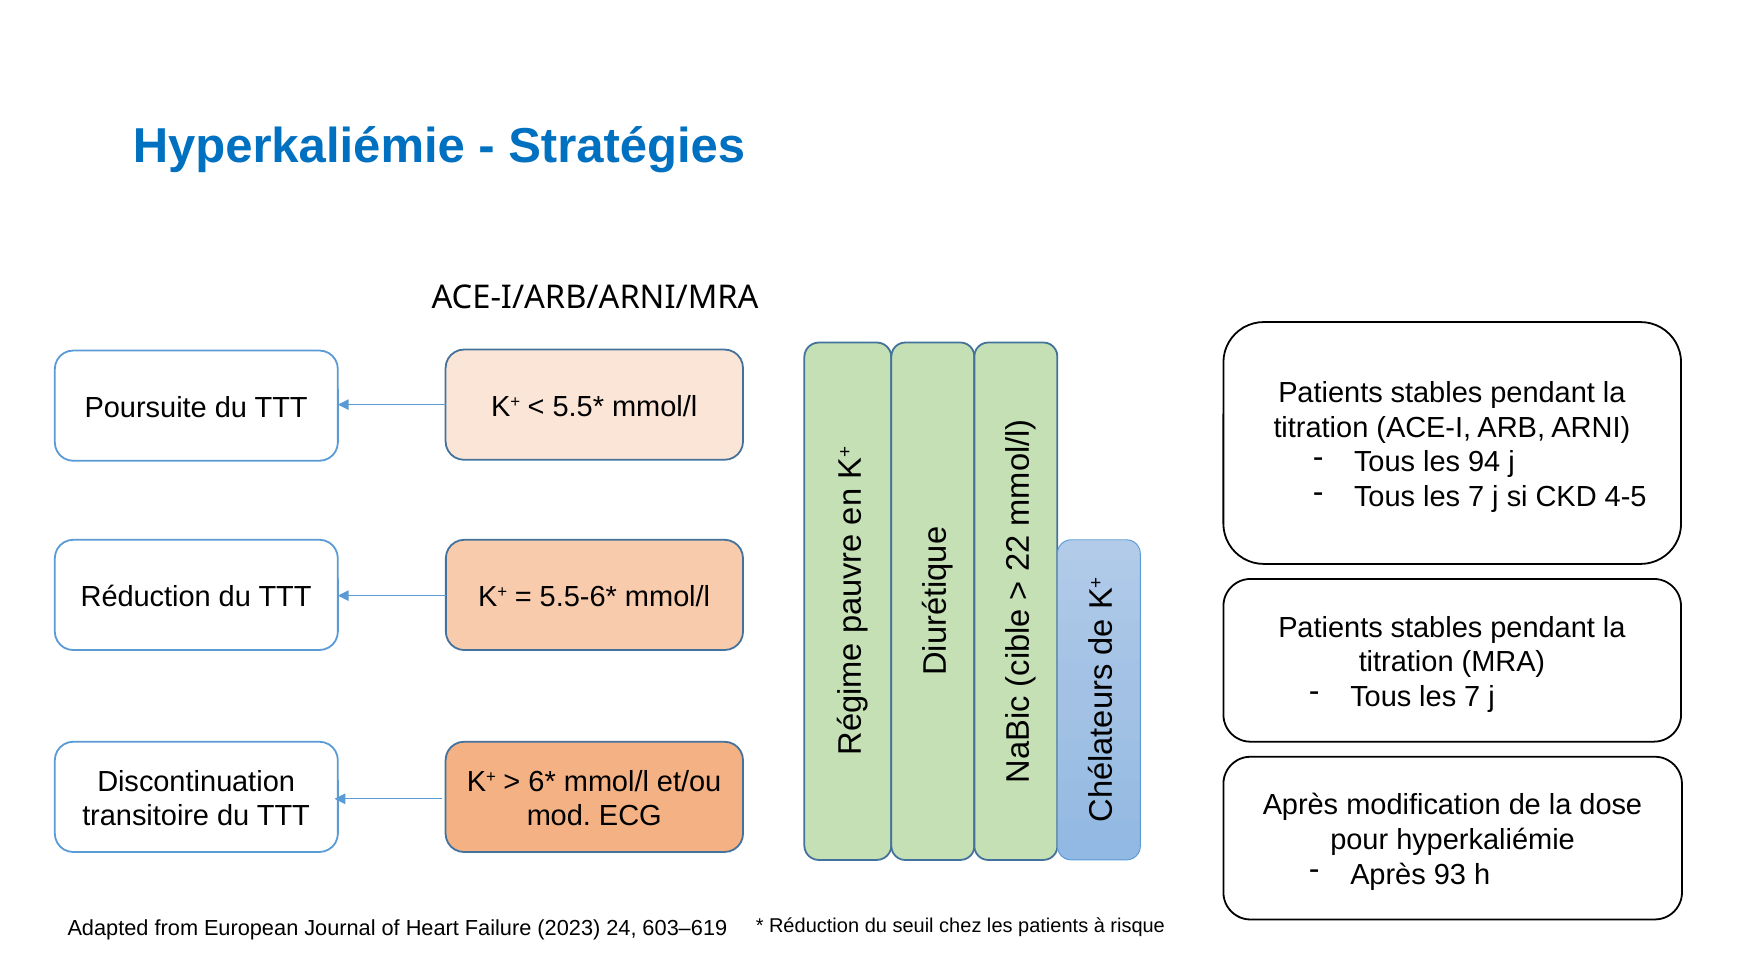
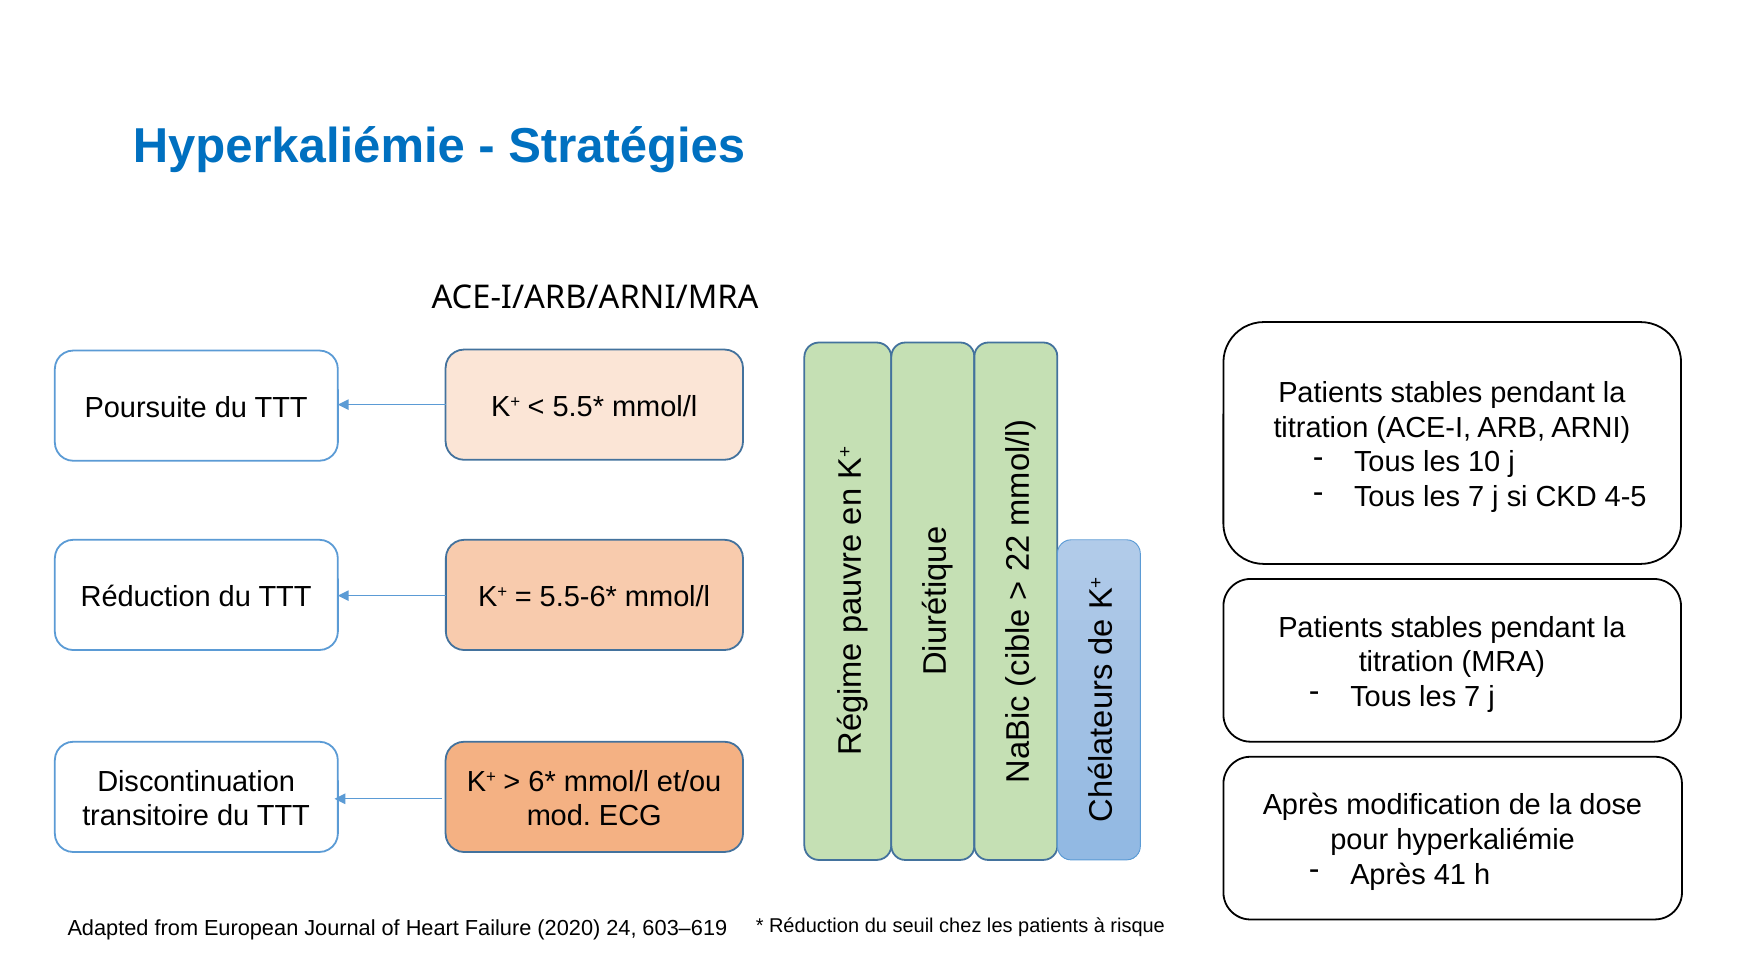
94: 94 -> 10 (1484, 462)
93: 93 -> 41 (1450, 875)
2023: 2023 -> 2020 (569, 928)
